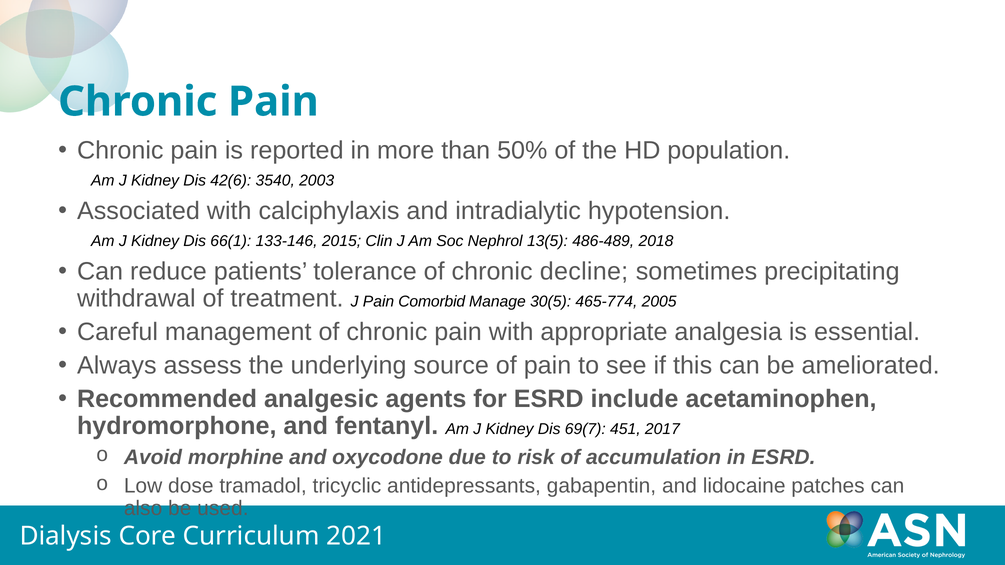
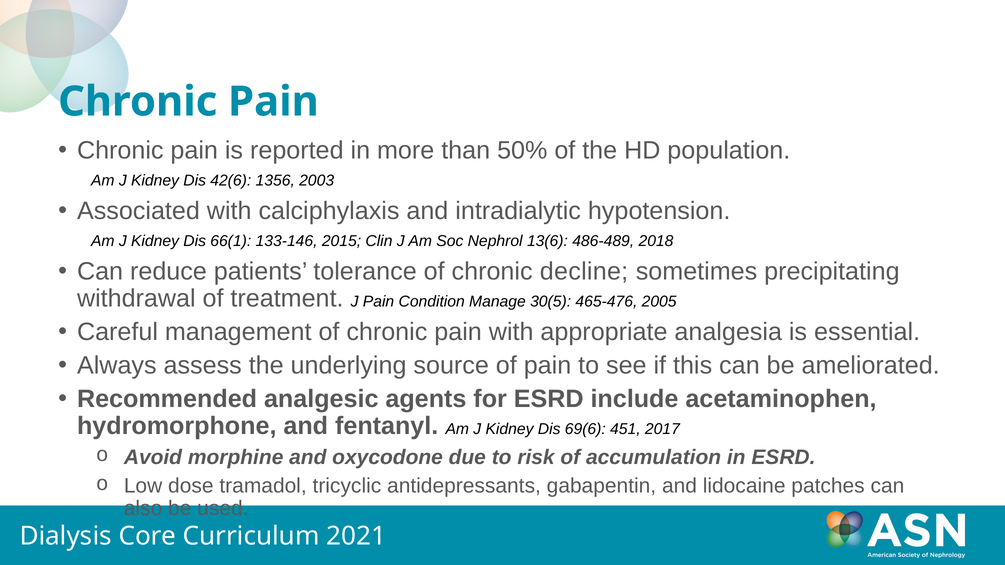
3540: 3540 -> 1356 (275, 181)
13(5: 13(5 -> 13(6 (547, 241)
Comorbid: Comorbid -> Condition (432, 302)
465-774: 465-774 -> 465-476 (606, 302)
69(7: 69(7 -> 69(6 (585, 429)
